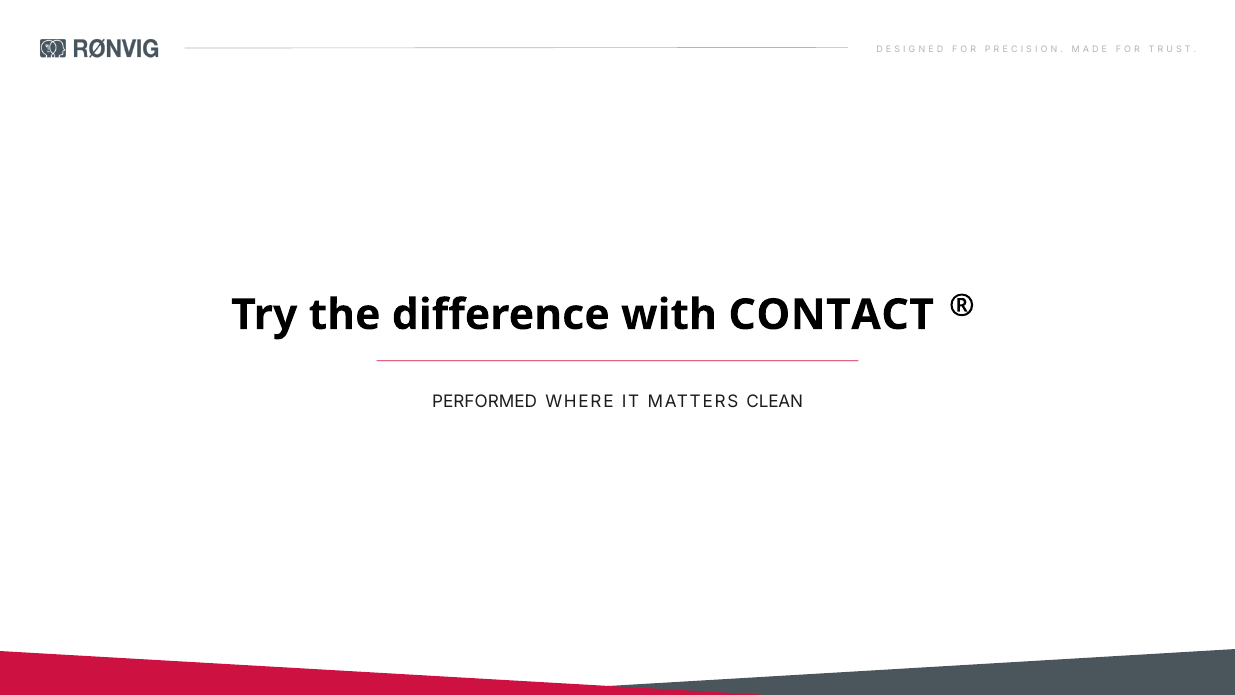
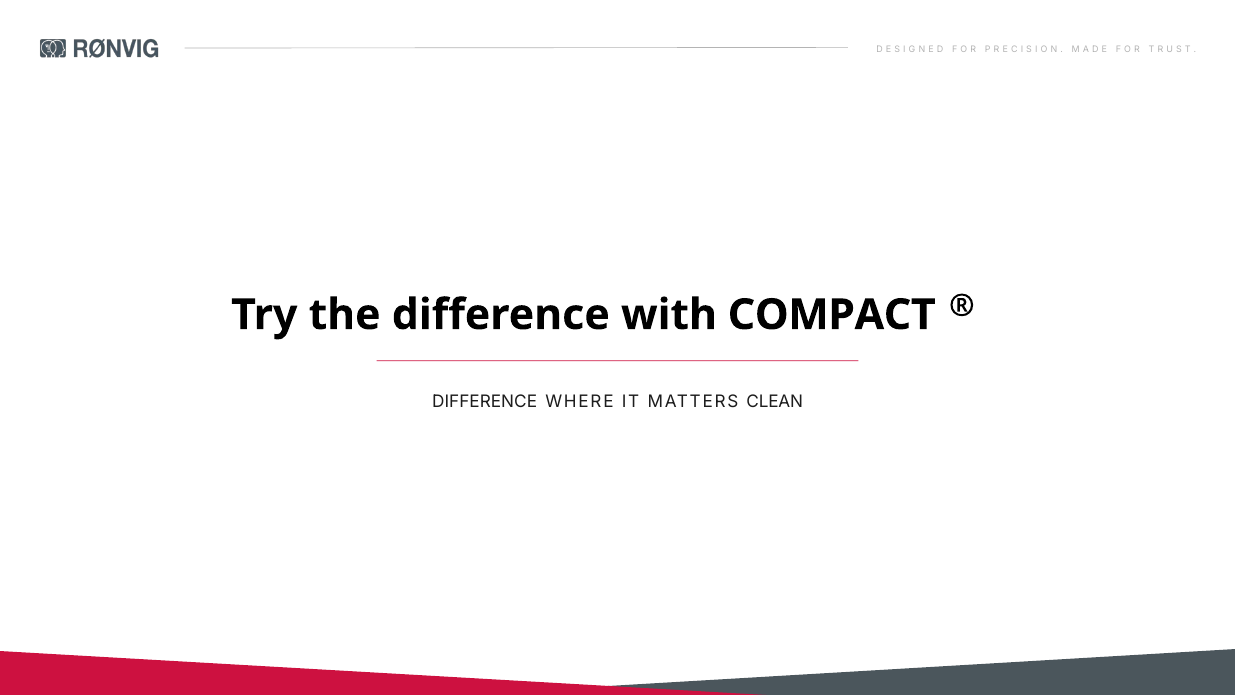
CONTACT: CONTACT -> COMPACT (832, 315)
PERFORMED: PERFORMED -> DIFFERENCE (485, 402)
